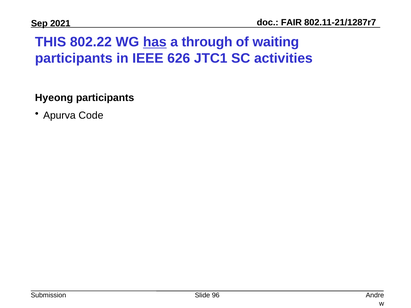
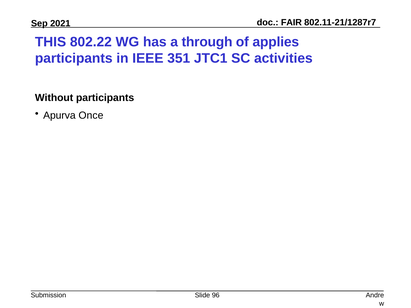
has underline: present -> none (155, 42)
waiting: waiting -> applies (276, 42)
626: 626 -> 351 (179, 59)
Hyeong: Hyeong -> Without (54, 98)
Code: Code -> Once (91, 115)
